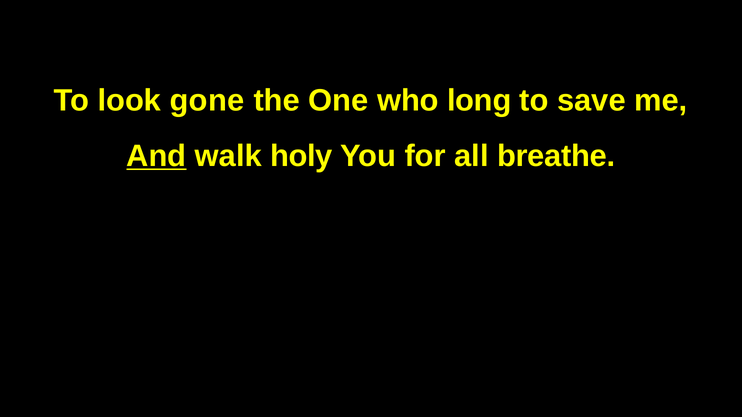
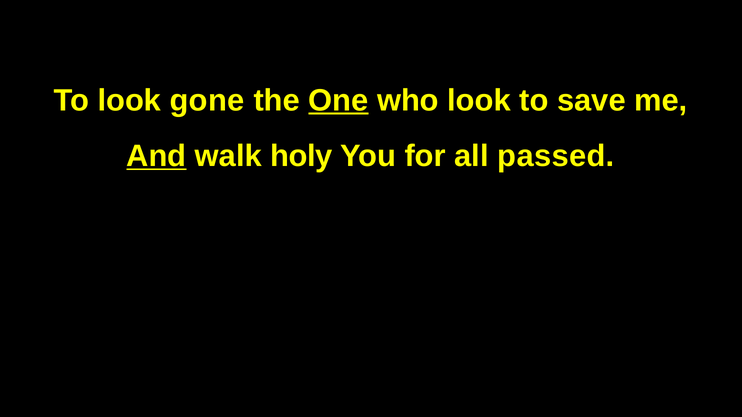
One underline: none -> present (339, 100)
who long: long -> look (479, 100)
breathe: breathe -> passed (556, 156)
